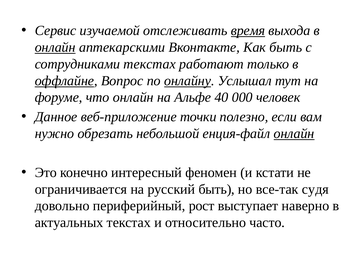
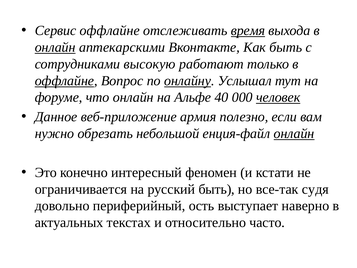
Сервис изучаемой: изучаемой -> оффлайне (110, 31)
сотрудниками текстах: текстах -> высокую (150, 64)
человек underline: none -> present (278, 97)
точки: точки -> армия (198, 117)
рост: рост -> ость (202, 206)
